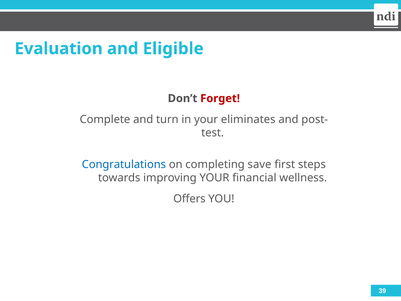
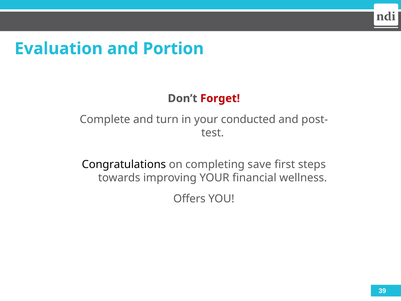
Eligible: Eligible -> Portion (173, 49)
eliminates: eliminates -> conducted (248, 119)
Congratulations colour: blue -> black (124, 164)
